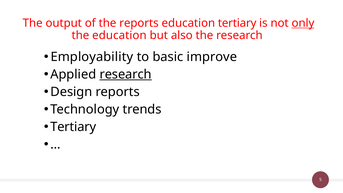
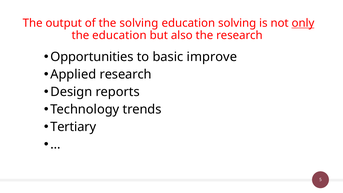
the reports: reports -> solving (139, 23)
education tertiary: tertiary -> solving (237, 23)
Employability: Employability -> Opportunities (92, 57)
research underline: present -> none (126, 74)
